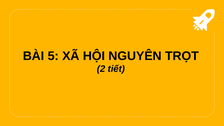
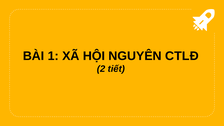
5: 5 -> 1 (53, 56)
TRỌT: TRỌT -> CTLĐ (182, 56)
